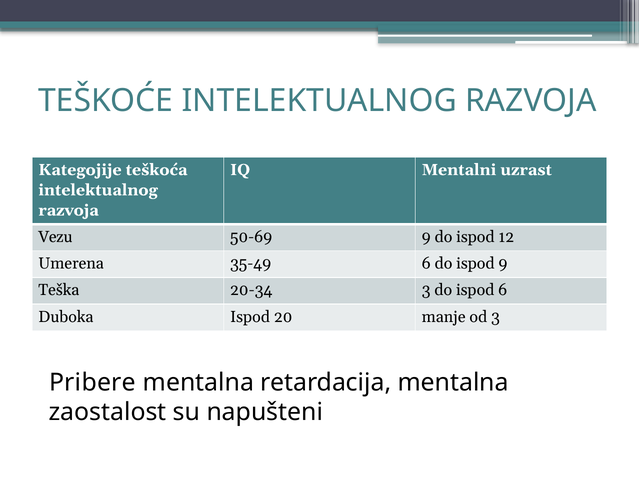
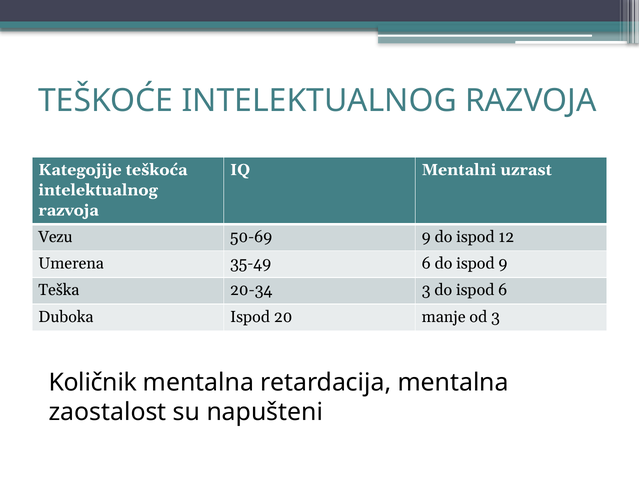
Pribere: Pribere -> Količnik (93, 383)
